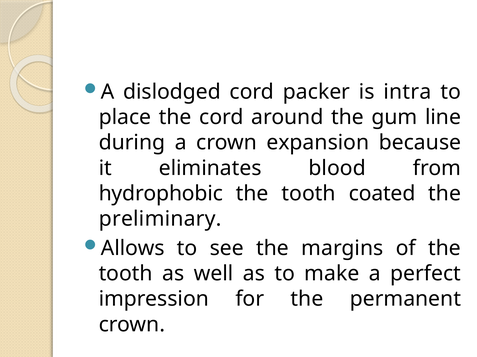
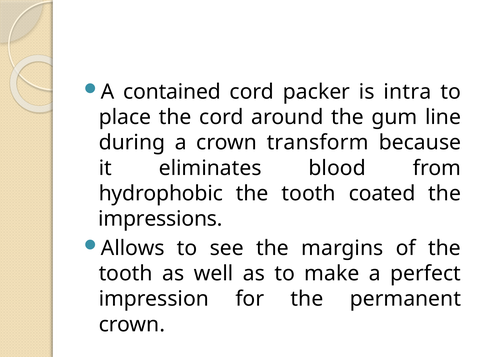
dislodged: dislodged -> contained (172, 92)
expansion: expansion -> transform (318, 143)
preliminary: preliminary -> impressions (160, 219)
